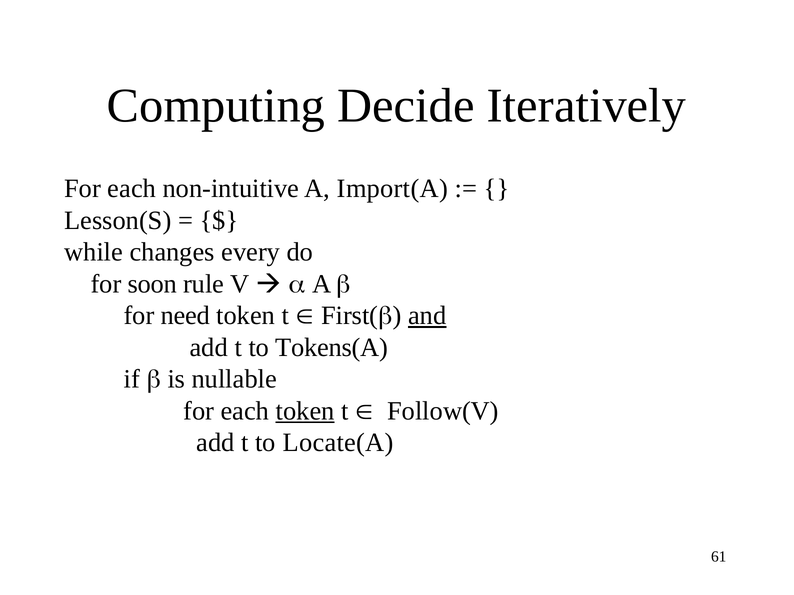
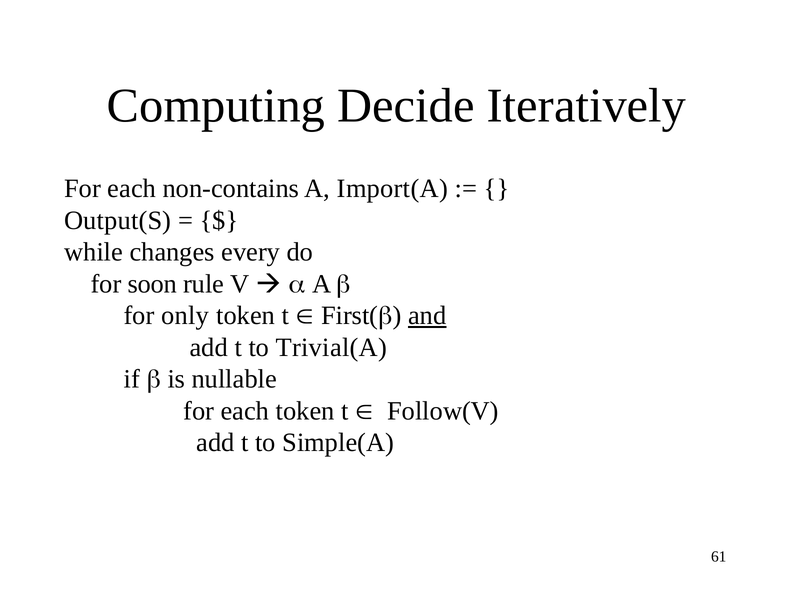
non-intuitive: non-intuitive -> non-contains (231, 189)
Lesson(S: Lesson(S -> Output(S (118, 221)
need: need -> only (185, 316)
Tokens(A: Tokens(A -> Trivial(A (331, 348)
token underline: present -> none (305, 411)
Locate(A: Locate(A -> Simple(A (338, 443)
